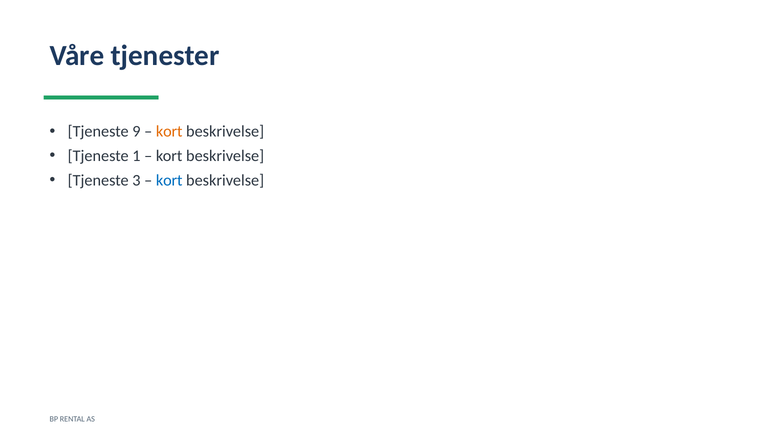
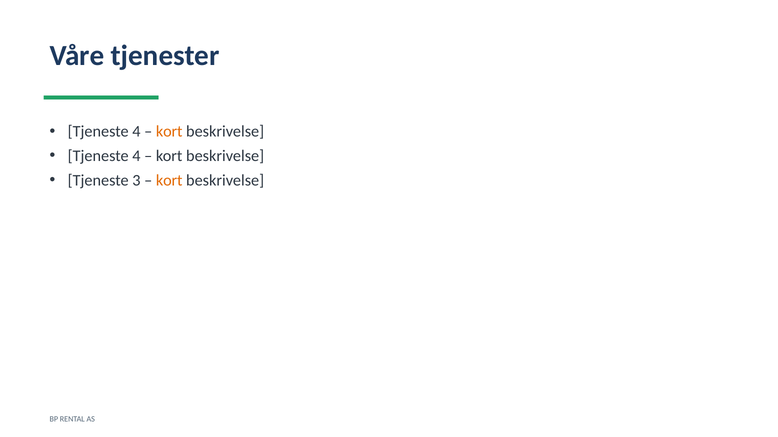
9: 9 -> 4 (136, 132)
1: 1 -> 4 (136, 156)
kort colour: blue -> orange (169, 180)
